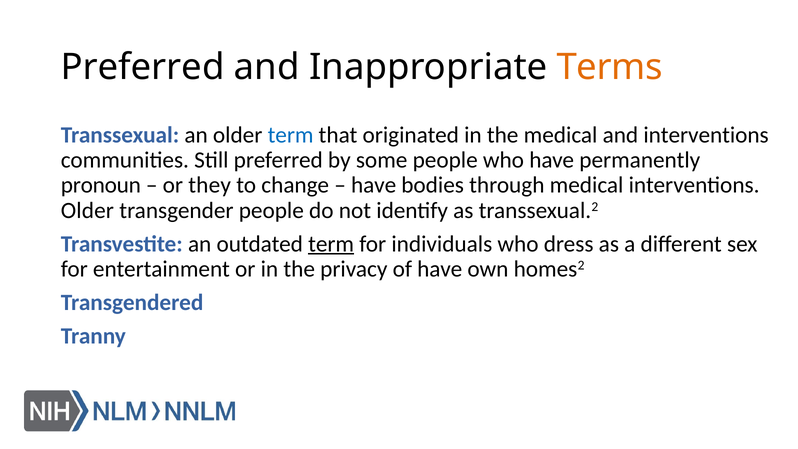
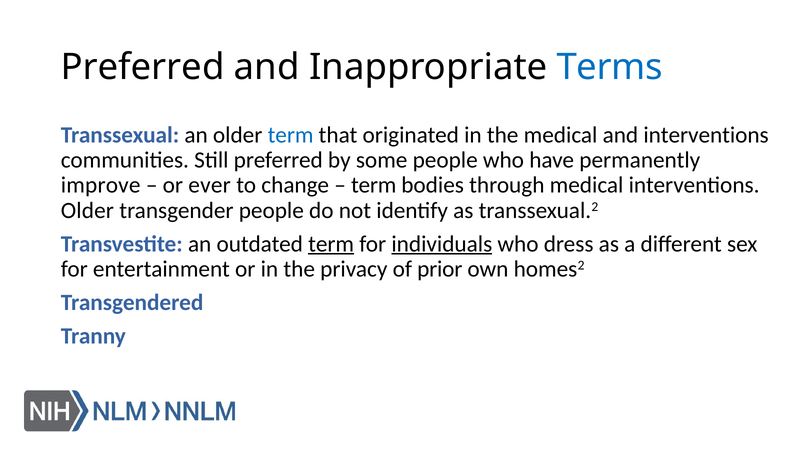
Terms colour: orange -> blue (610, 67)
pronoun: pronoun -> improve (101, 185)
they: they -> ever (210, 185)
have: have -> term (374, 185)
individuals underline: none -> present (442, 244)
of have: have -> prior (440, 269)
